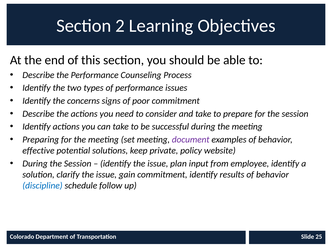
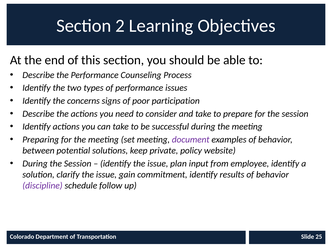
poor commitment: commitment -> participation (176, 101)
effective: effective -> between (38, 151)
discipline colour: blue -> purple (42, 186)
